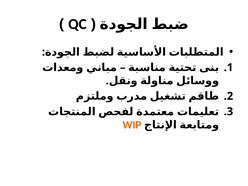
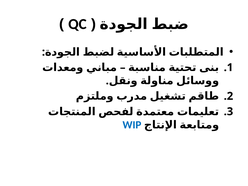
WIP colour: orange -> blue (132, 125)
